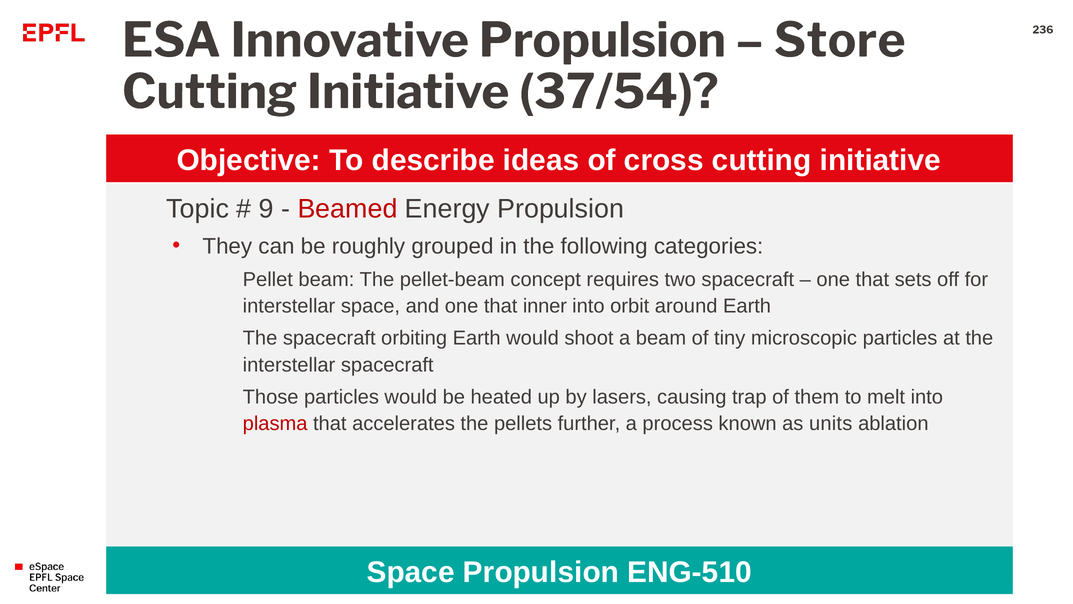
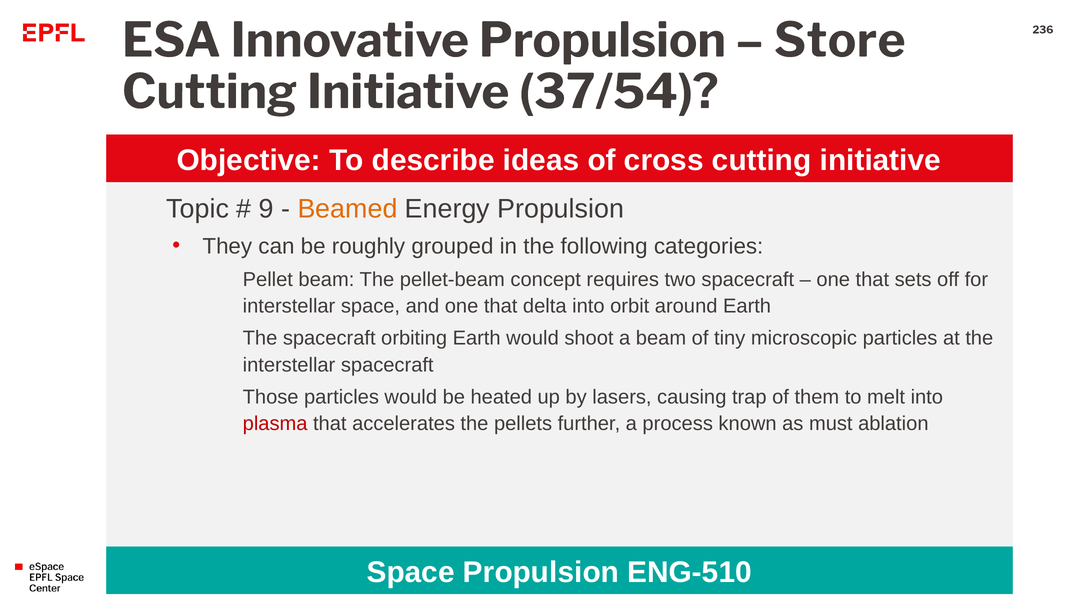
Beamed colour: red -> orange (348, 209)
inner: inner -> delta (545, 306)
units: units -> must (831, 423)
